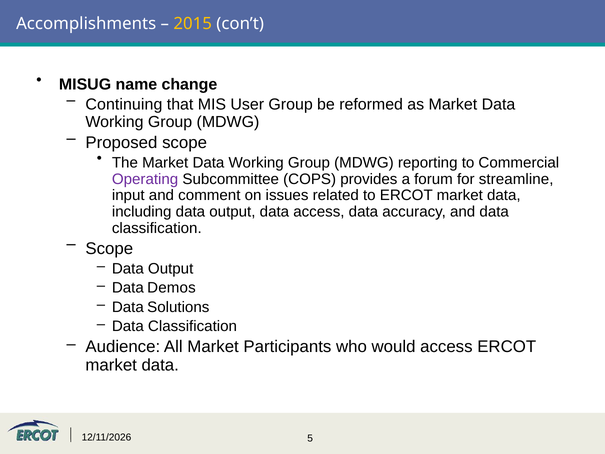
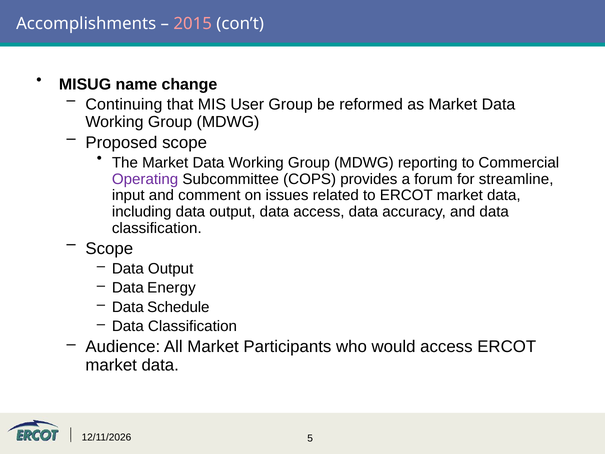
2015 colour: yellow -> pink (193, 24)
Demos: Demos -> Energy (171, 288)
Solutions: Solutions -> Schedule (178, 307)
